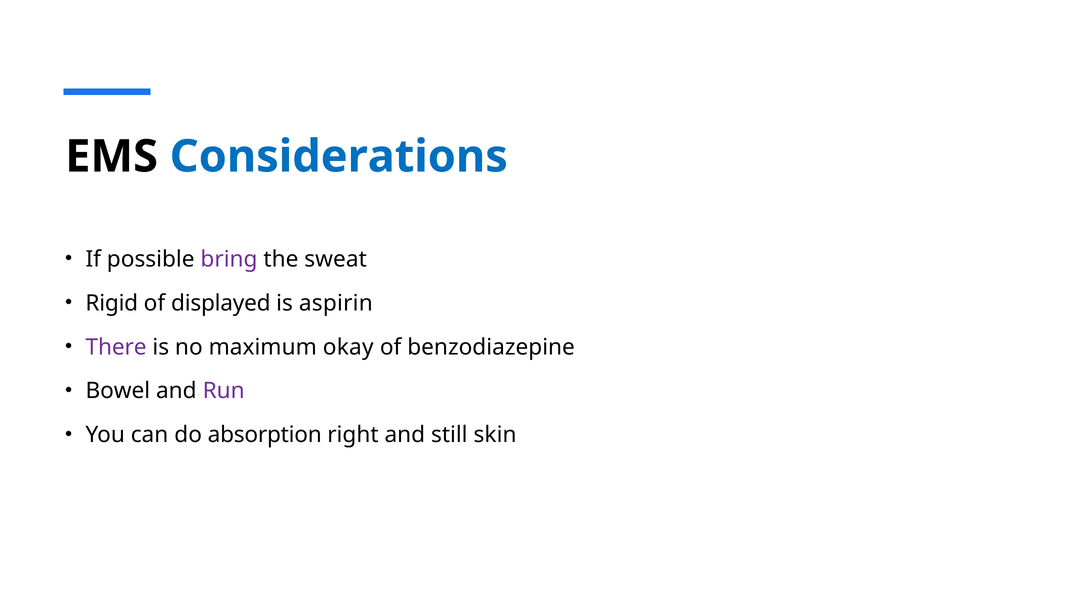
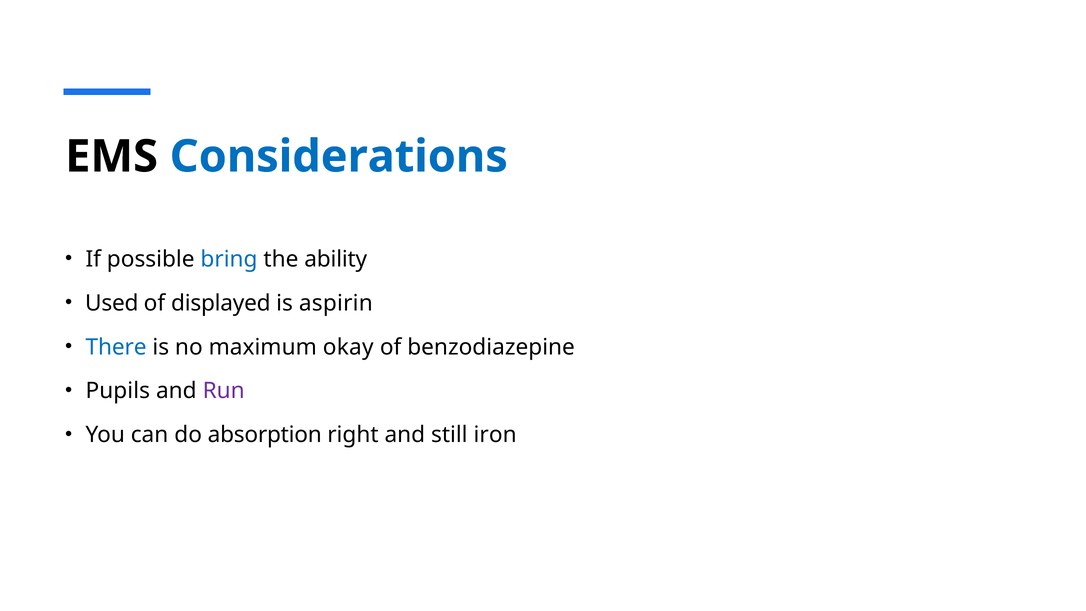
bring colour: purple -> blue (229, 259)
sweat: sweat -> ability (336, 259)
Rigid: Rigid -> Used (112, 303)
There colour: purple -> blue (116, 347)
Bowel: Bowel -> Pupils (118, 391)
skin: skin -> iron (495, 435)
